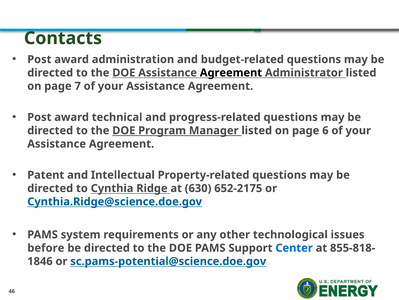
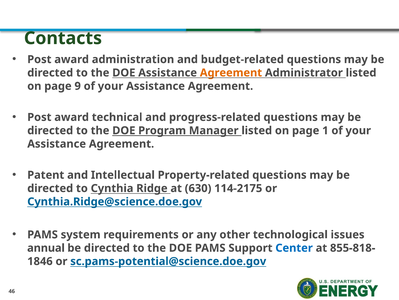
Agreement colour: black -> orange (231, 73)
7: 7 -> 9 (78, 86)
6: 6 -> 1 (325, 130)
652-2175: 652-2175 -> 114-2175 (238, 188)
before: before -> annual (46, 247)
